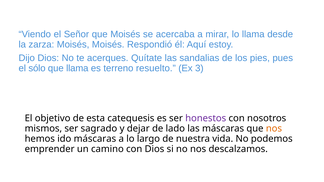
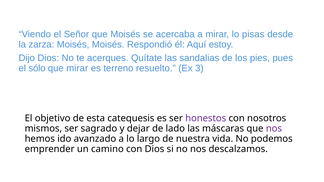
lo llama: llama -> pisas (253, 34)
que llama: llama -> mirar (77, 68)
nos colour: orange -> purple (274, 129)
ido máscaras: máscaras -> avanzado (95, 139)
